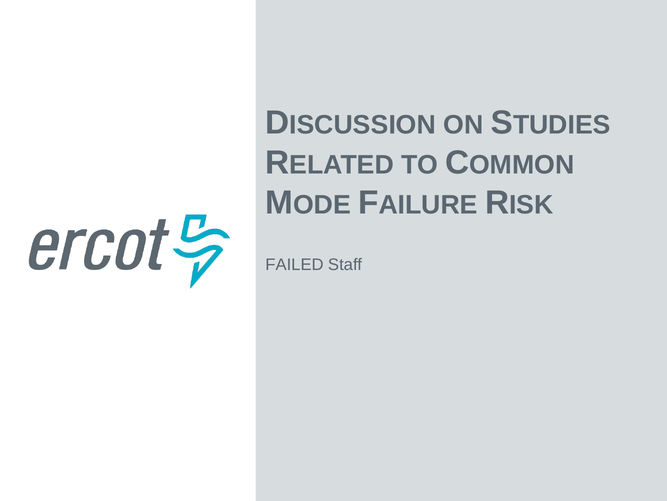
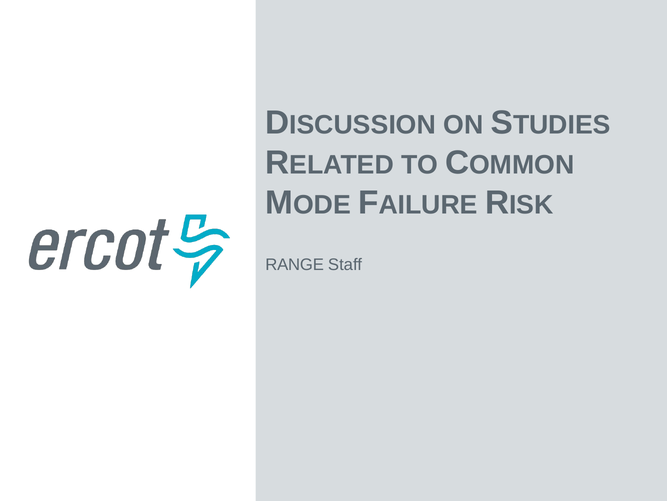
FAILED: FAILED -> RANGE (295, 265)
